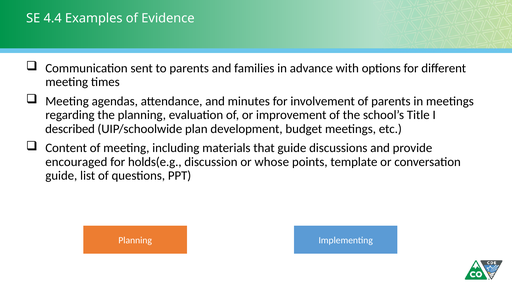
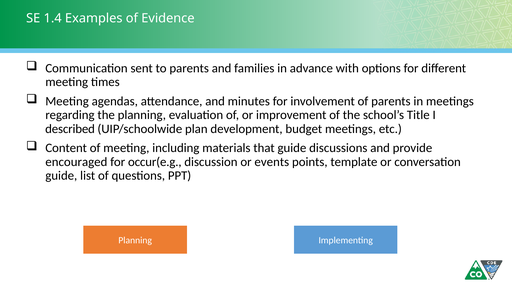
4.4: 4.4 -> 1.4 (53, 18)
holds(e.g: holds(e.g -> occur(e.g (155, 162)
whose: whose -> events (272, 162)
